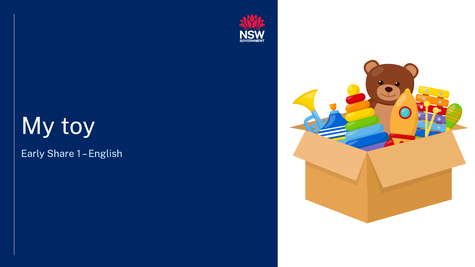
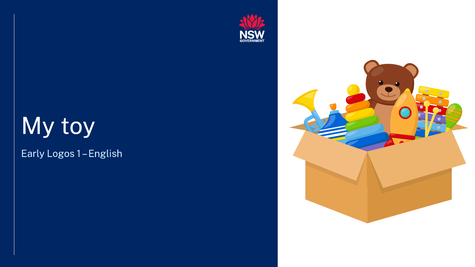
Share: Share -> Logos (61, 154)
